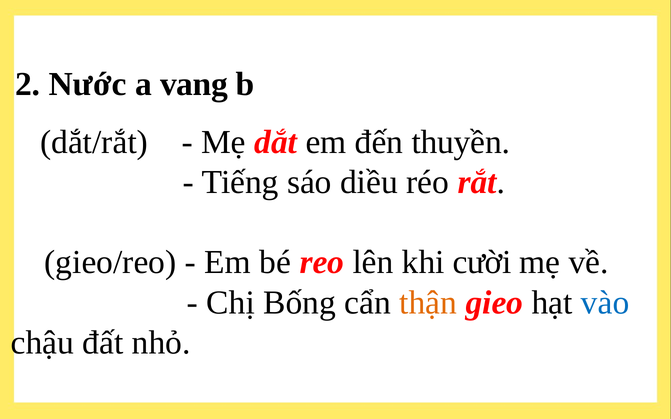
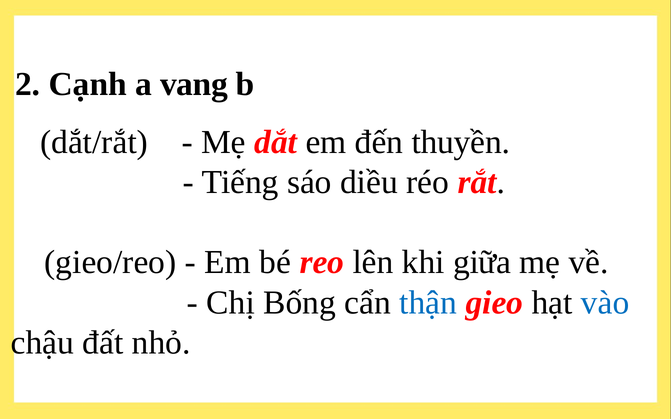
Nước: Nước -> Cạnh (88, 84)
cười: cười -> giữa (482, 263)
thận colour: orange -> blue (428, 303)
